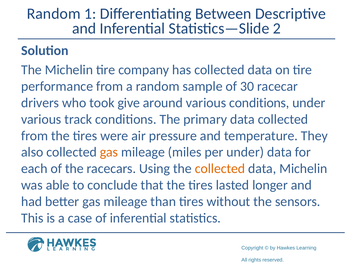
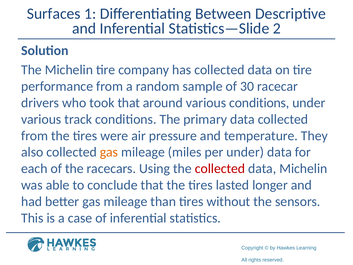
Random: Random -> Surfaces (54, 14)
took give: give -> that (129, 103)
collected colour: orange -> red (220, 168)
